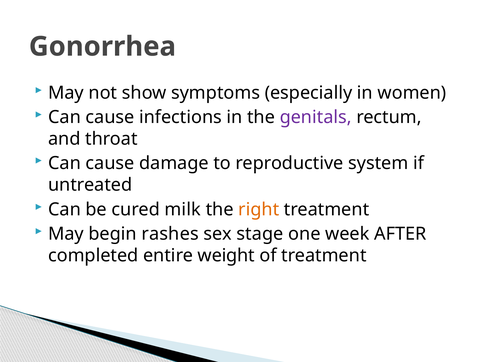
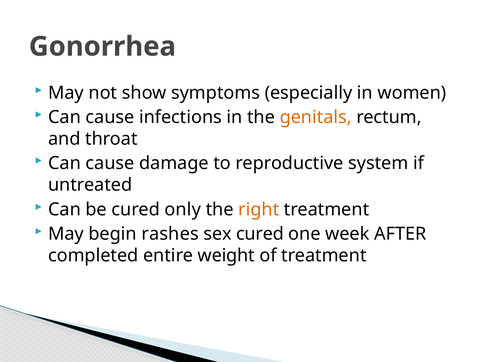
genitals colour: purple -> orange (316, 117)
milk: milk -> only (183, 209)
sex stage: stage -> cured (260, 234)
